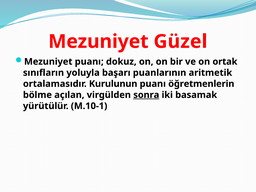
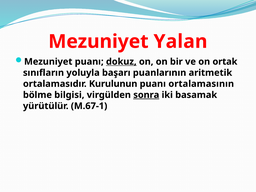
Güzel: Güzel -> Yalan (180, 42)
dokuz underline: none -> present (121, 62)
öğretmenlerin: öğretmenlerin -> ortalamasının (201, 84)
açılan: açılan -> bilgisi (69, 95)
M.10-1: M.10-1 -> M.67-1 (89, 106)
